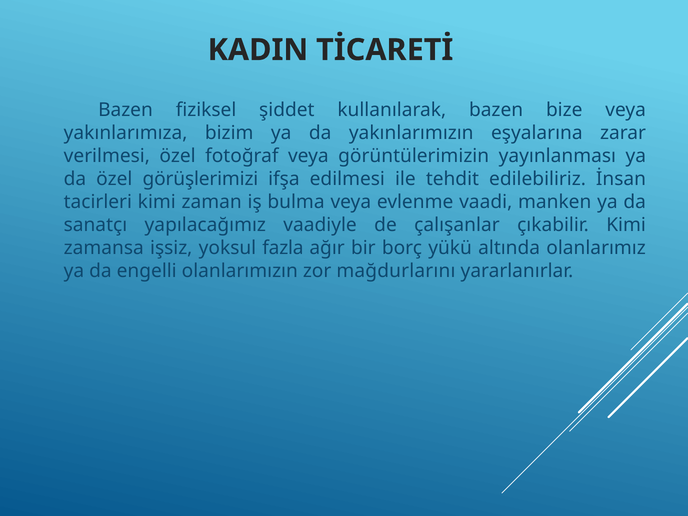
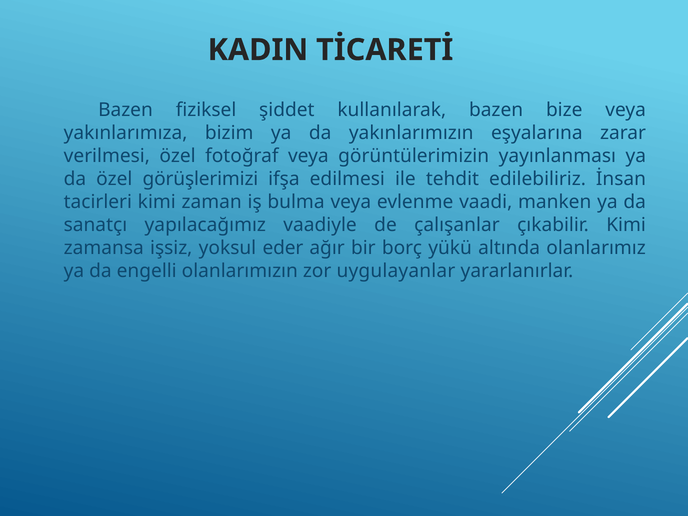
fazla: fazla -> eder (283, 248)
mağdurlarını: mağdurlarını -> uygulayanlar (396, 271)
